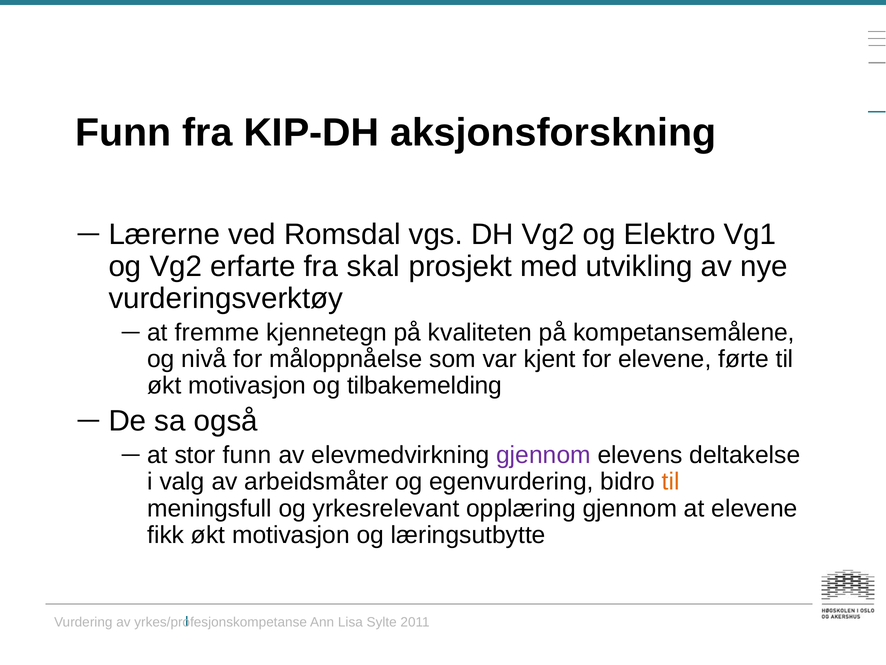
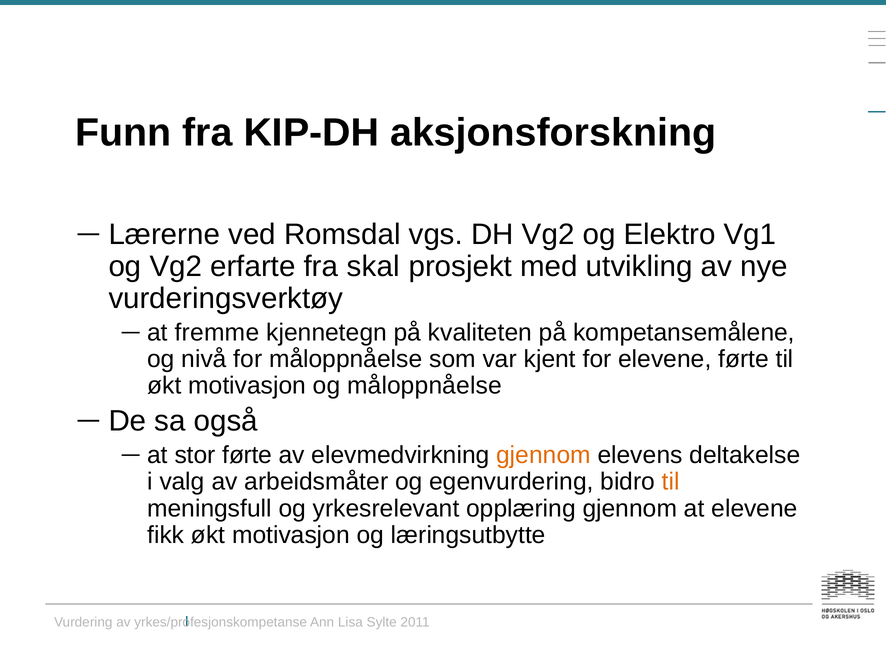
og tilbakemelding: tilbakemelding -> måloppnåelse (424, 385)
stor funn: funn -> førte (247, 455)
gjennom colour: purple -> orange (544, 455)
